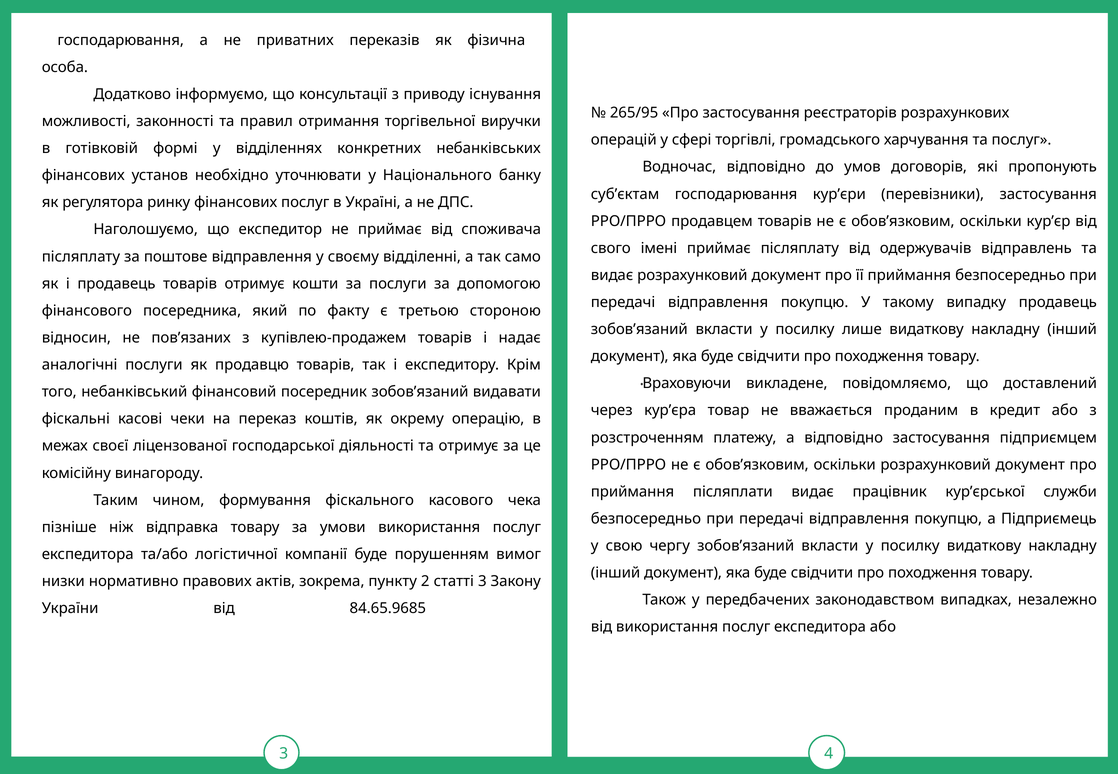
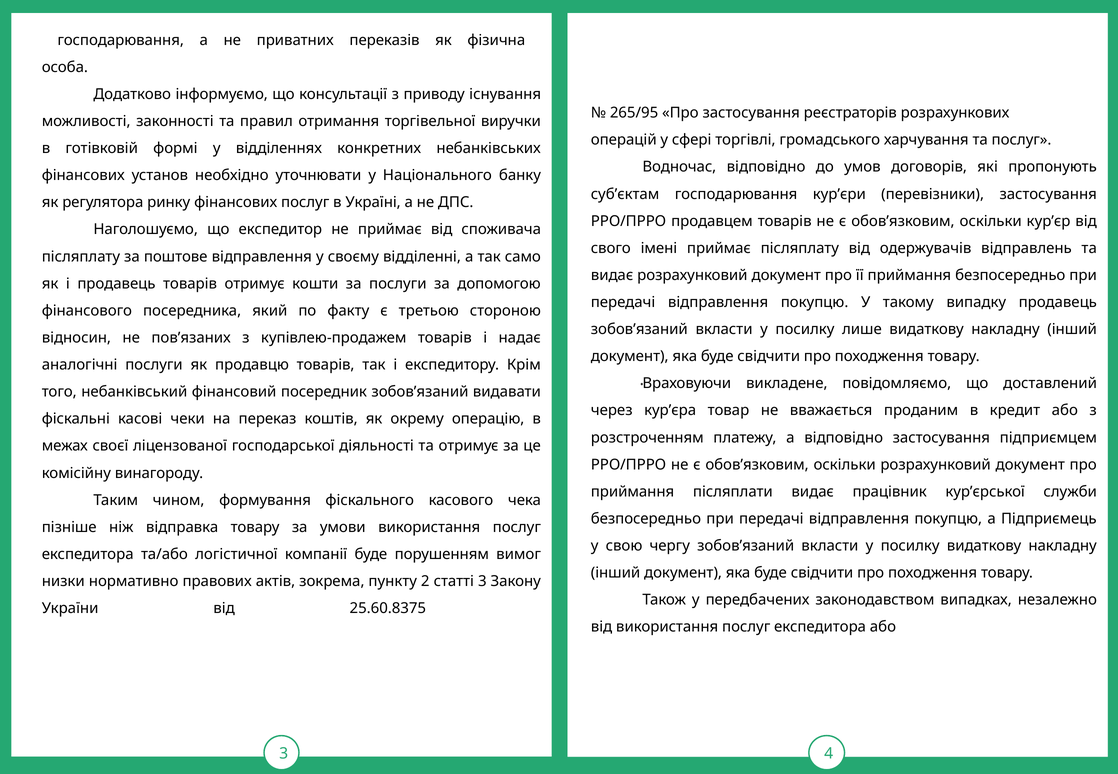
84.65.9685: 84.65.9685 -> 25.60.8375 (388, 608)
